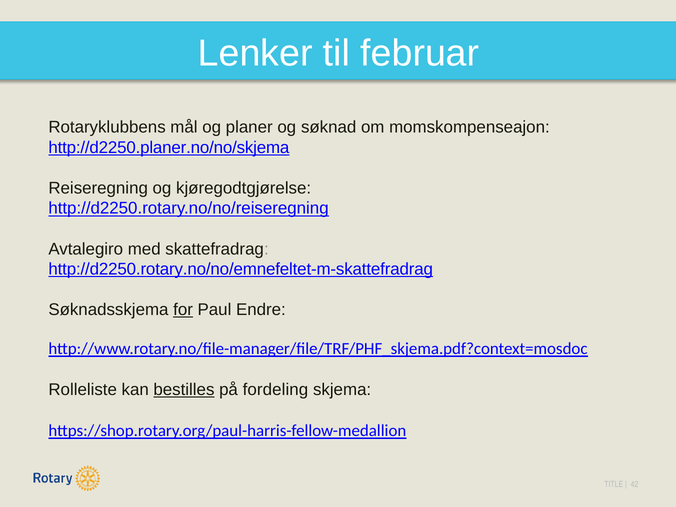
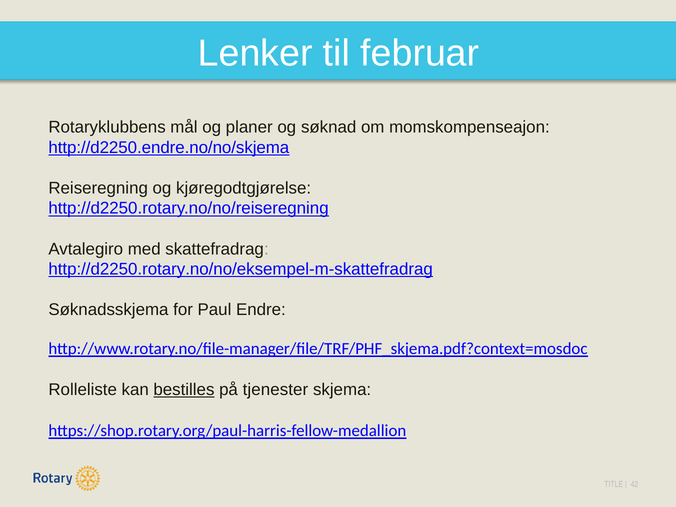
http://d2250.planer.no/no/skjema: http://d2250.planer.no/no/skjema -> http://d2250.endre.no/no/skjema (169, 148)
http://d2250.rotary.no/no/emnefeltet-m-skattefradrag: http://d2250.rotary.no/no/emnefeltet-m-skattefradrag -> http://d2250.rotary.no/no/eksempel-m-skattefradrag (241, 269)
for underline: present -> none (183, 310)
fordeling: fordeling -> tjenester (275, 390)
